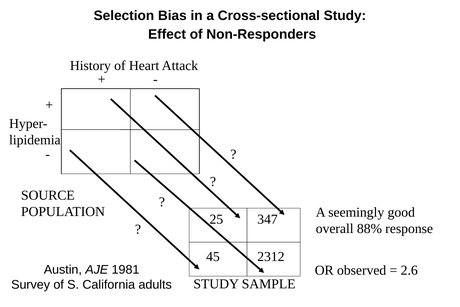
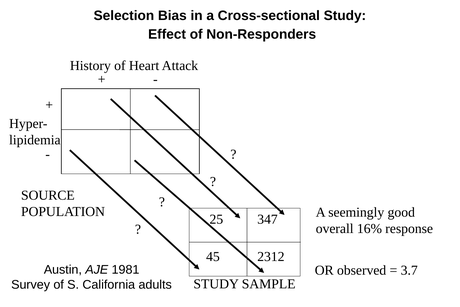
88%: 88% -> 16% (369, 229)
2.6: 2.6 -> 3.7 (409, 270)
